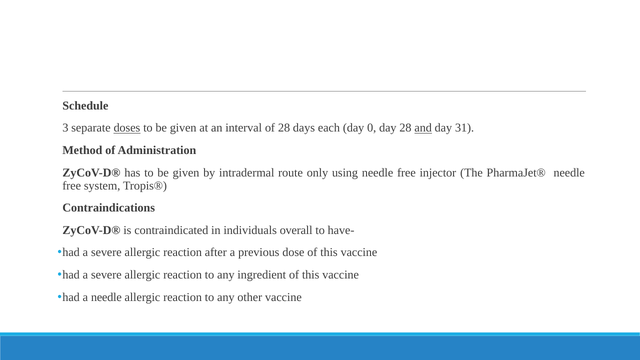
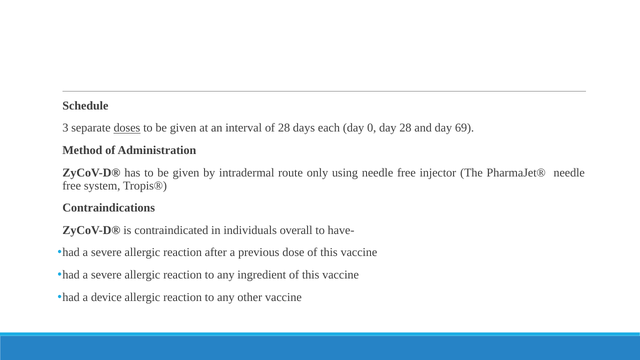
and underline: present -> none (423, 128)
31: 31 -> 69 (465, 128)
a needle: needle -> device (106, 297)
